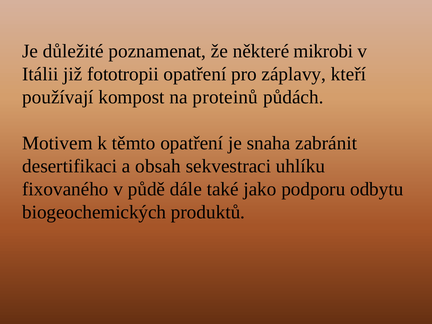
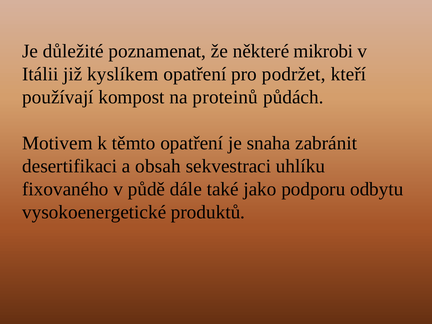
fototropii: fototropii -> kyslíkem (123, 74)
záplavy: záplavy -> podržet (294, 74)
biogeochemických: biogeochemických -> vysokoenergetické (94, 212)
